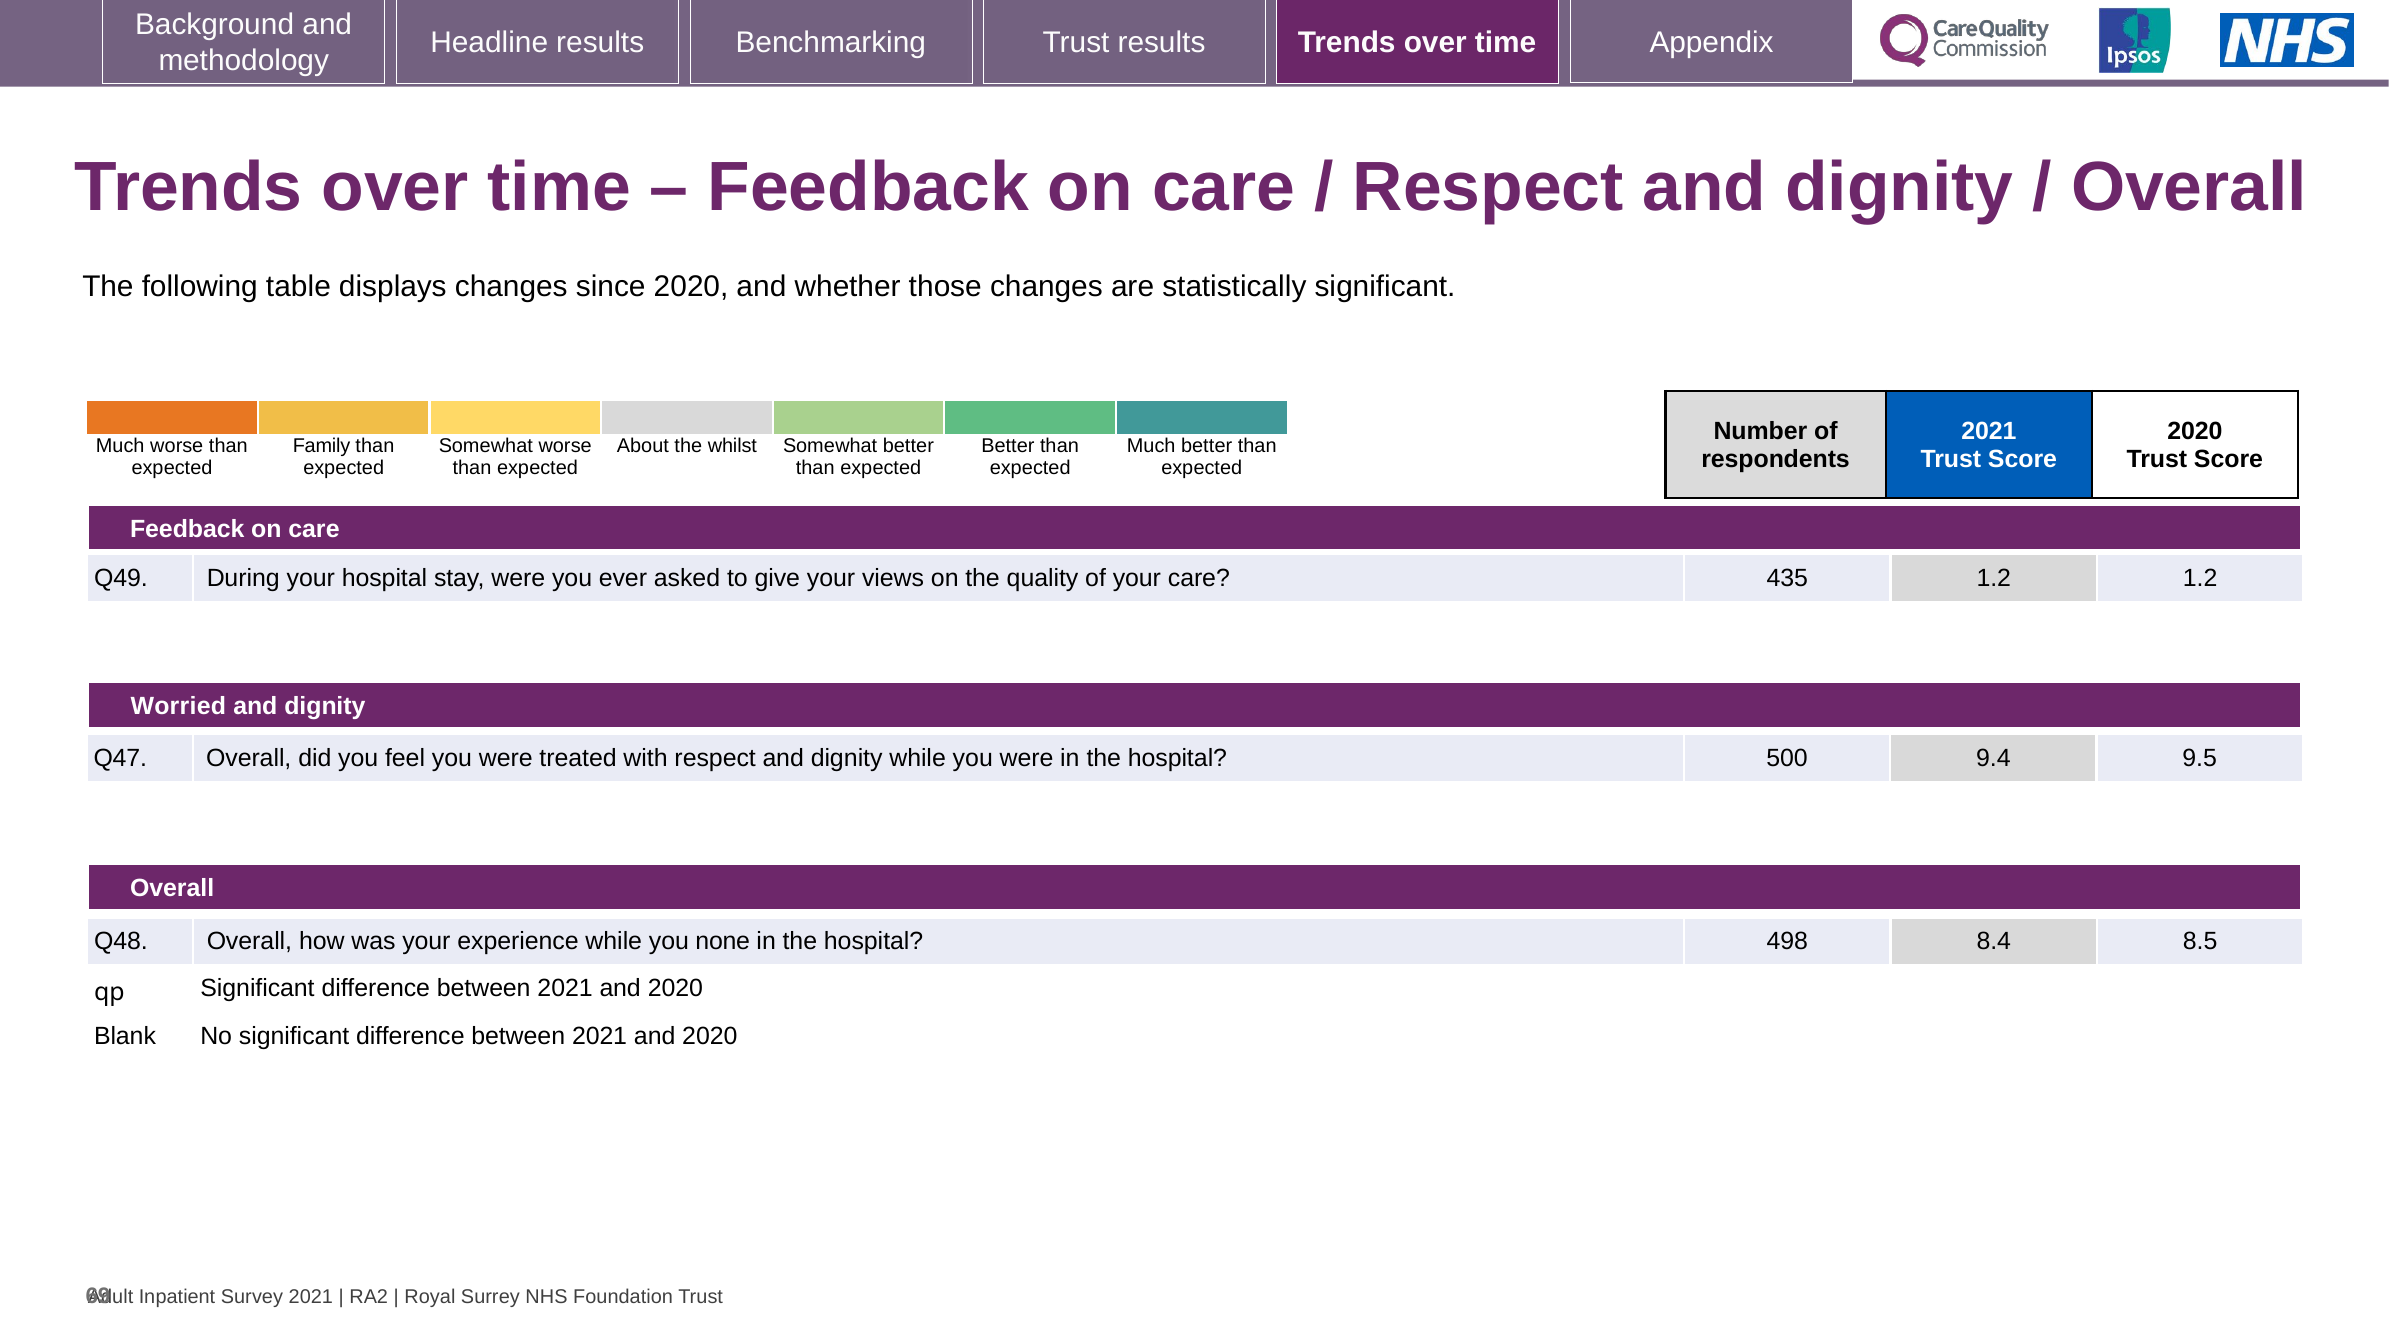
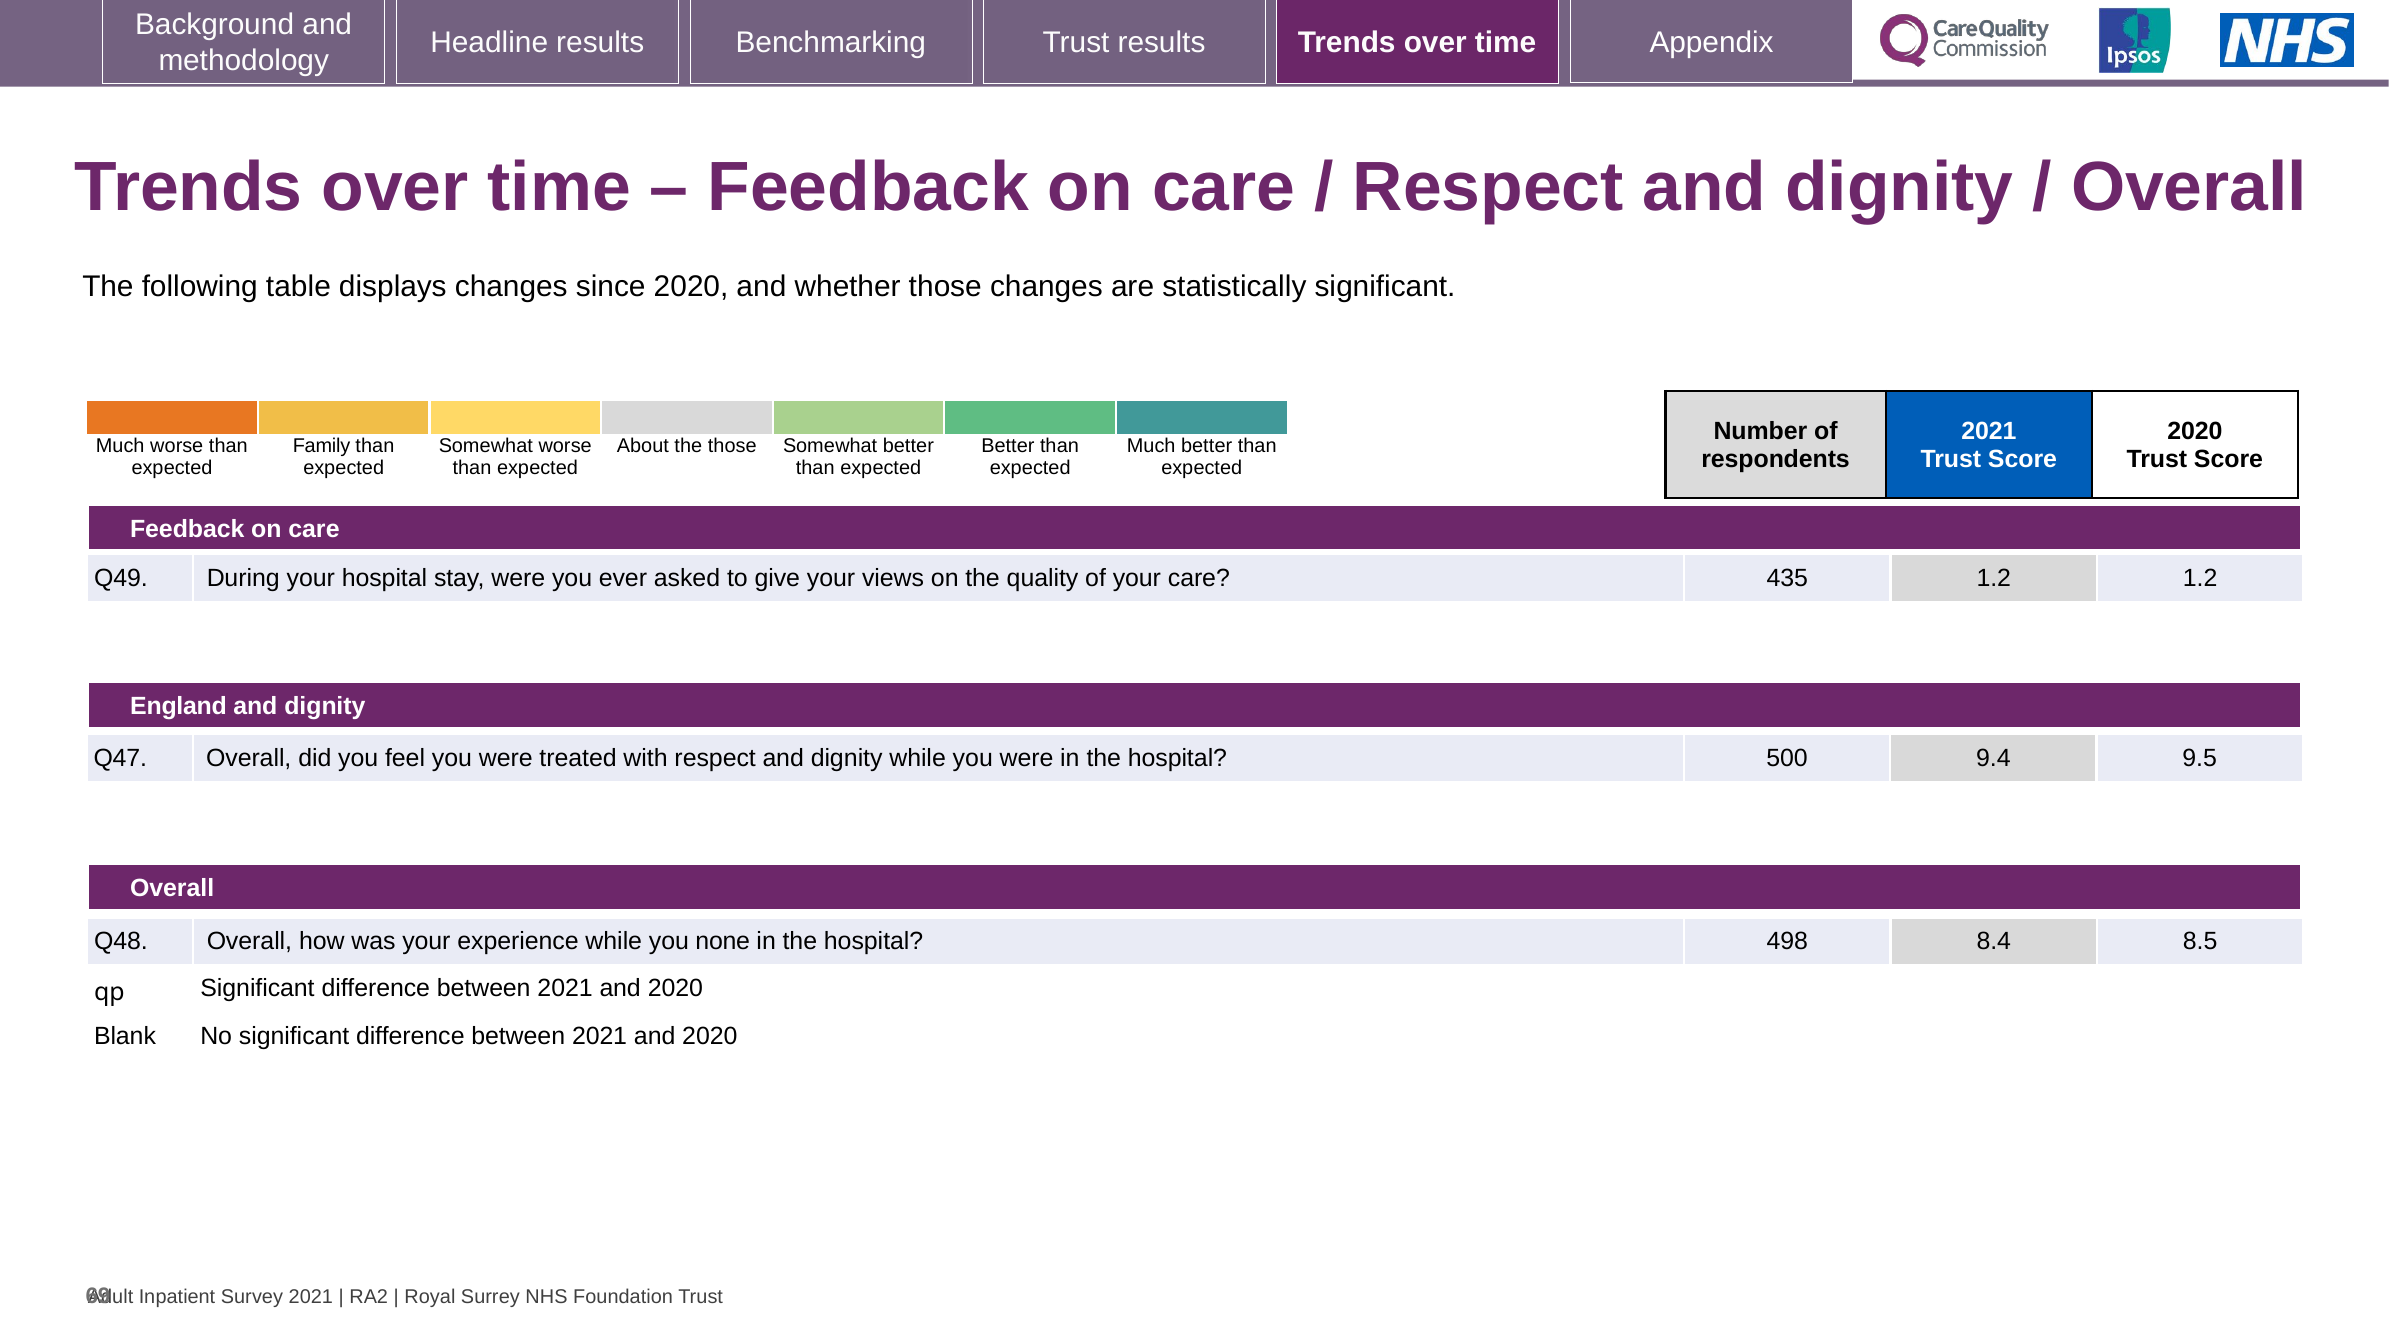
the whilst: whilst -> those (732, 446)
Worried: Worried -> England (179, 706)
